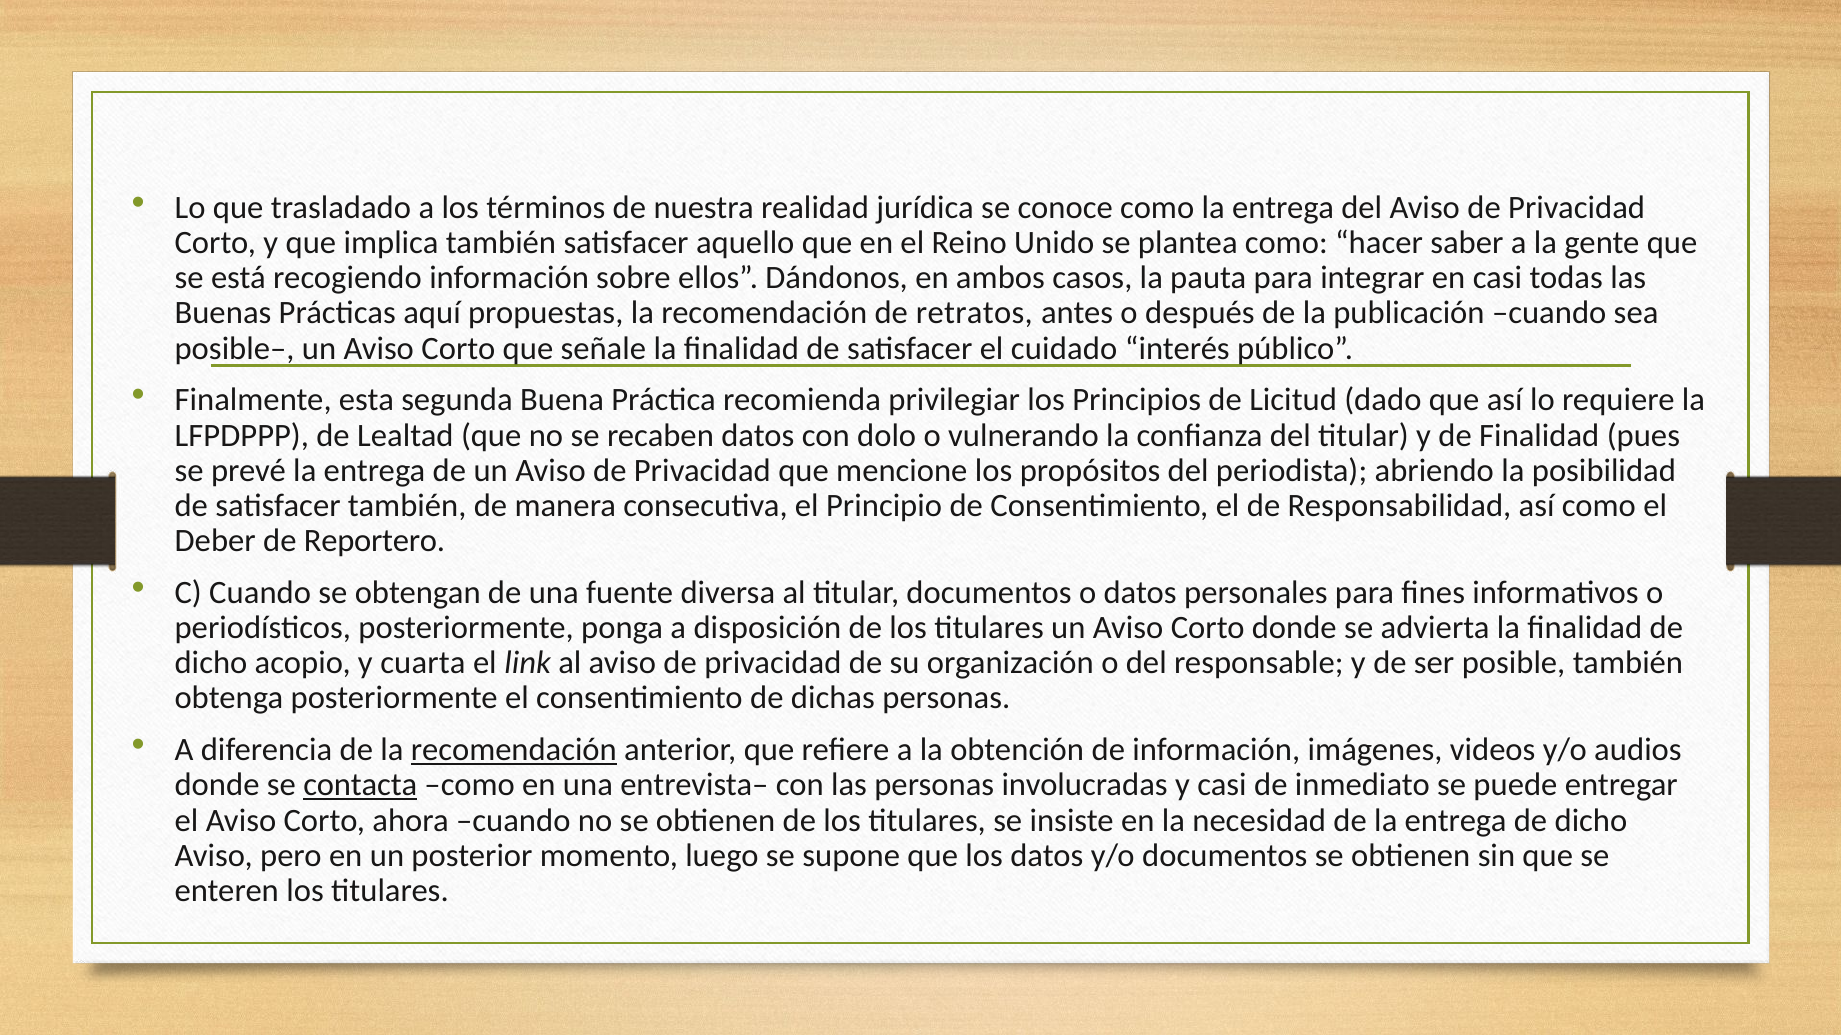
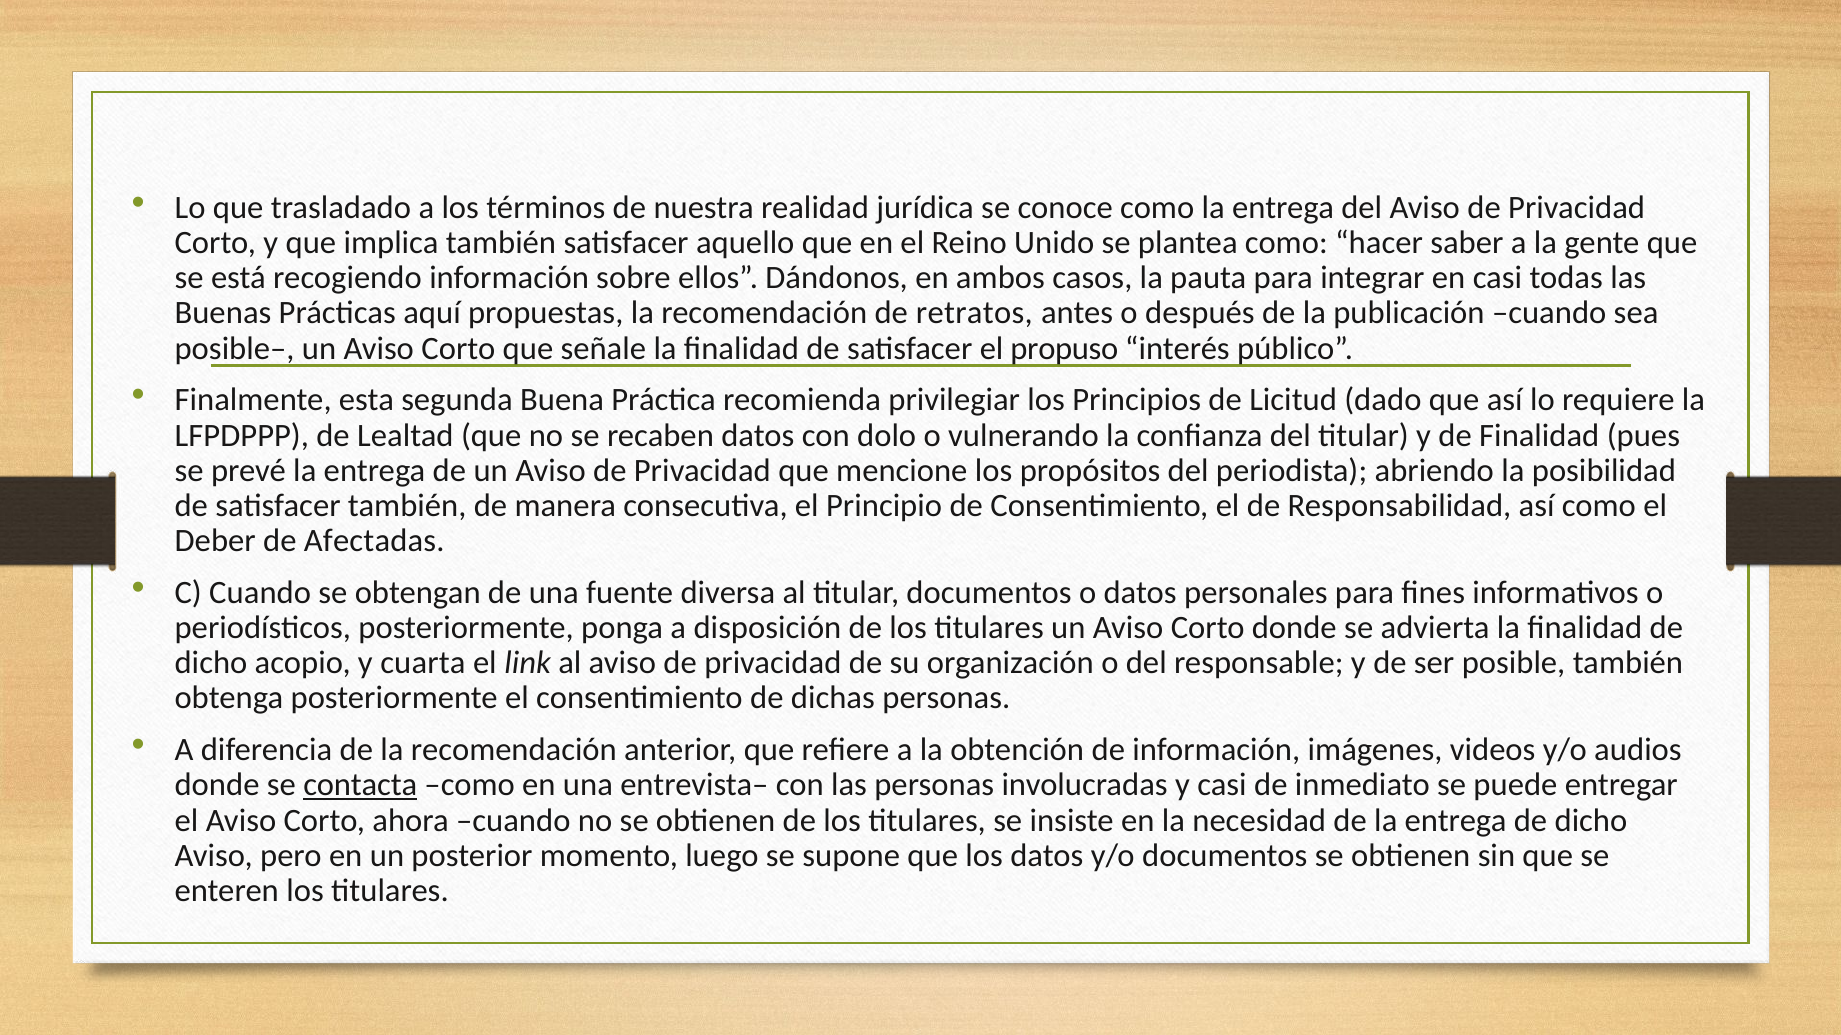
cuidado: cuidado -> propuso (1064, 349)
Reportero: Reportero -> Afectadas (374, 541)
recomendación underline: present -> none (514, 750)
